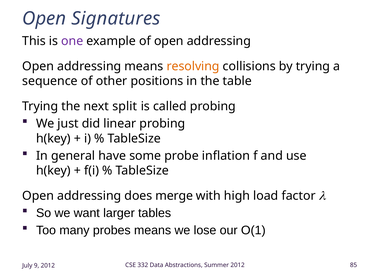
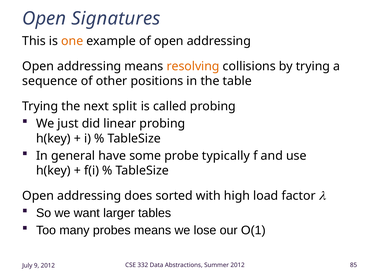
one colour: purple -> orange (72, 41)
inflation: inflation -> typically (226, 155)
merge: merge -> sorted (174, 195)
